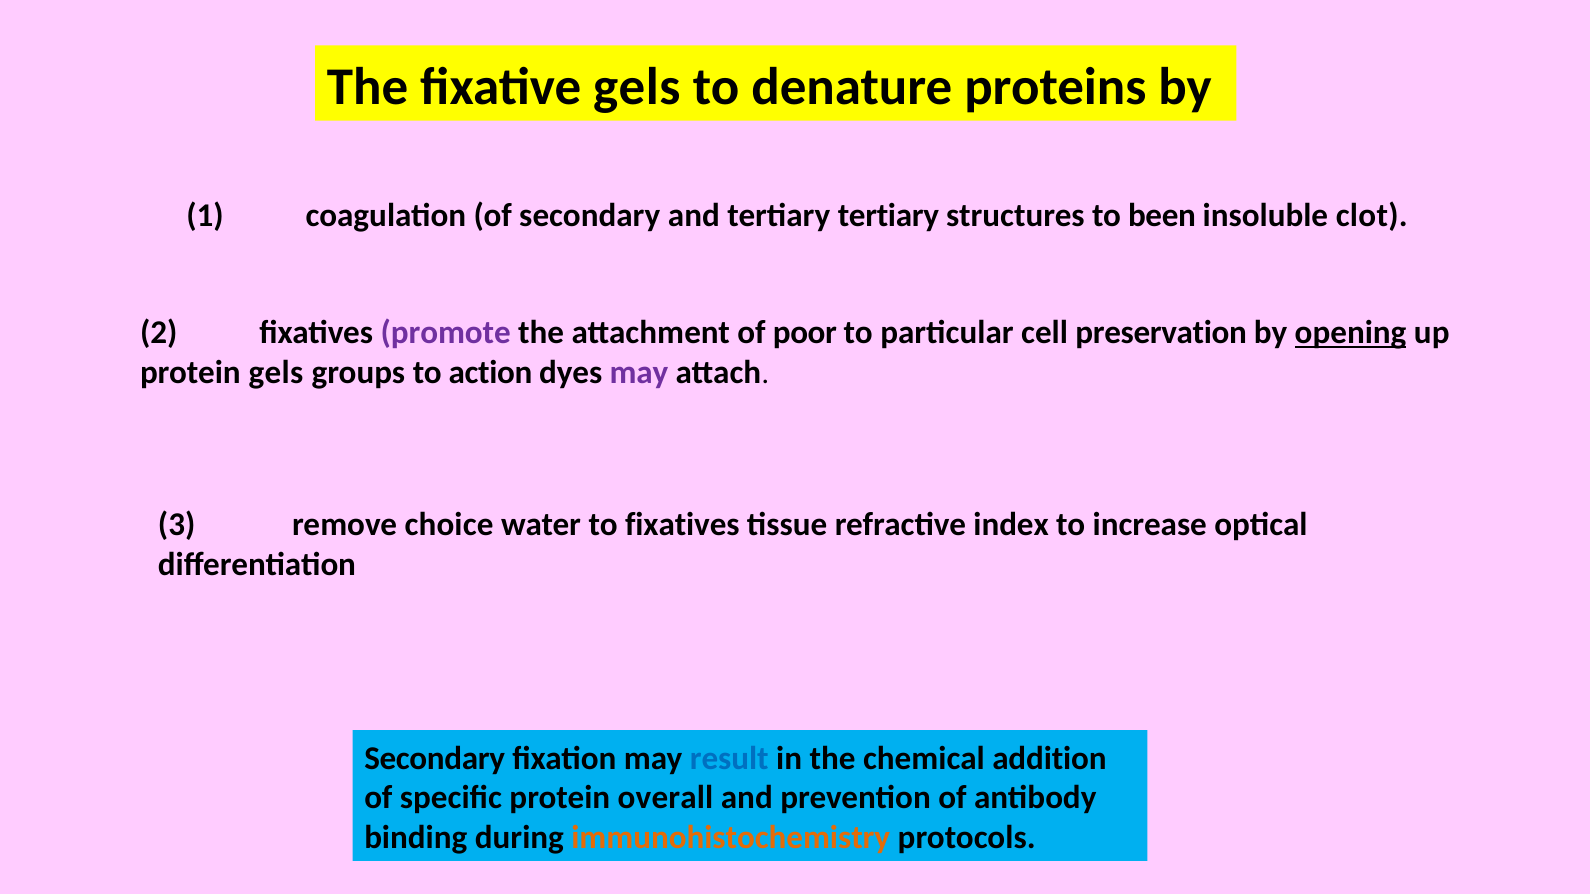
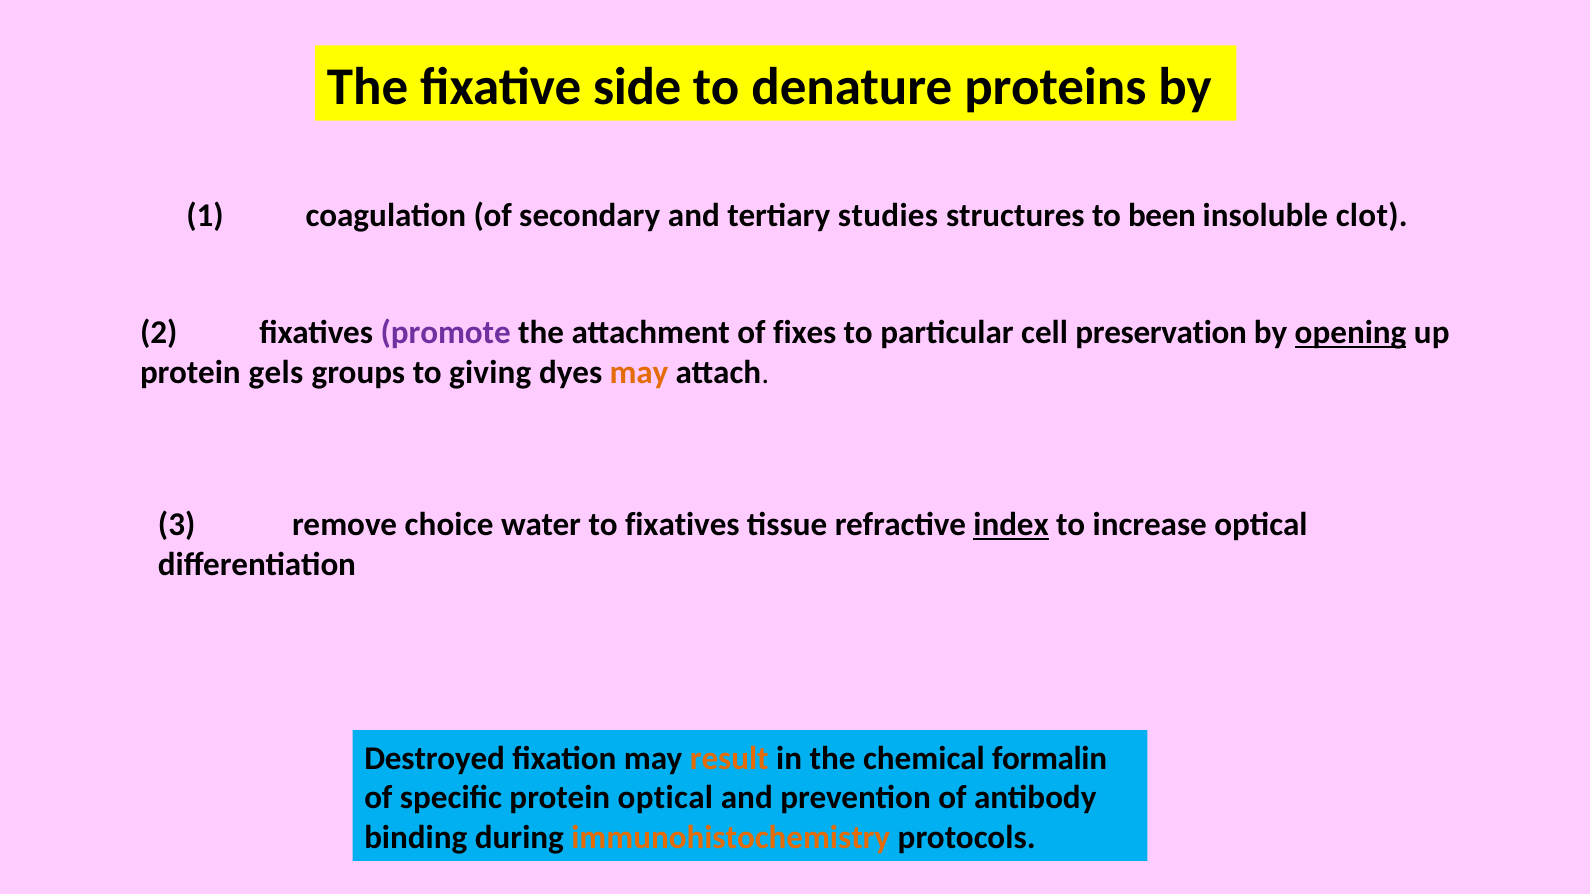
fixative gels: gels -> side (637, 87)
tertiary tertiary: tertiary -> studies (888, 216)
poor: poor -> fixes (805, 333)
action: action -> giving (490, 373)
may colour: purple -> orange (639, 373)
index underline: none -> present (1011, 525)
Secondary: Secondary -> Destroyed (435, 758)
result colour: blue -> orange (729, 758)
addition: addition -> formalin (1050, 758)
protein overall: overall -> optical (665, 798)
